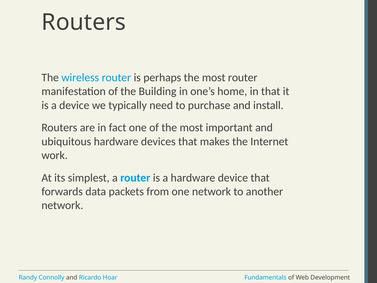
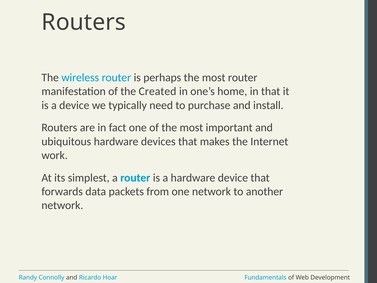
Building: Building -> Created (157, 91)
